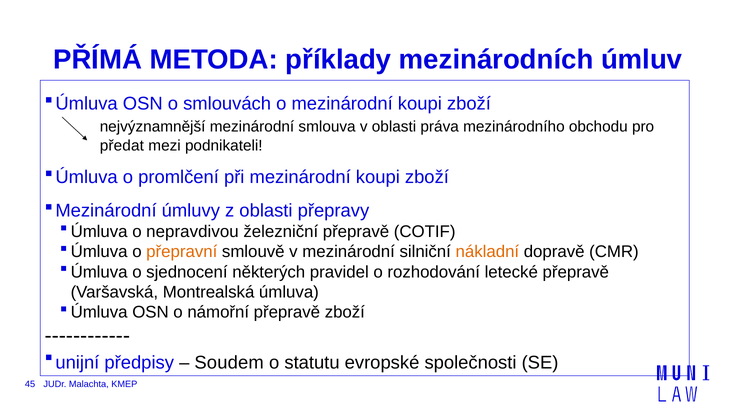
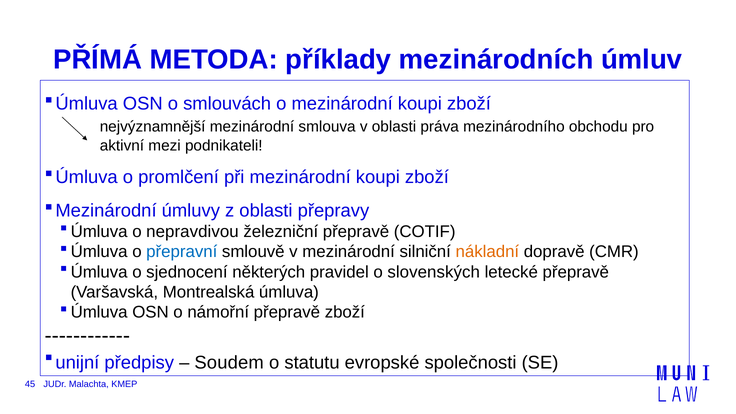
předat: předat -> aktivní (122, 146)
přepravní colour: orange -> blue (182, 252)
rozhodování: rozhodování -> slovenských (434, 272)
